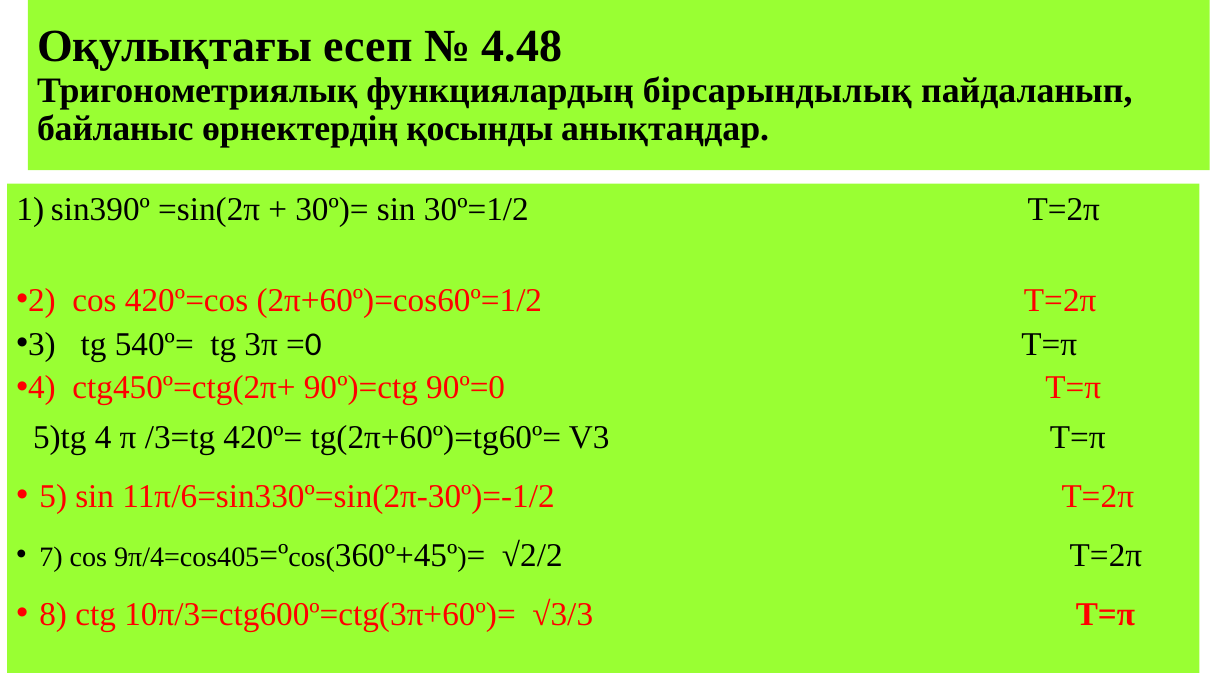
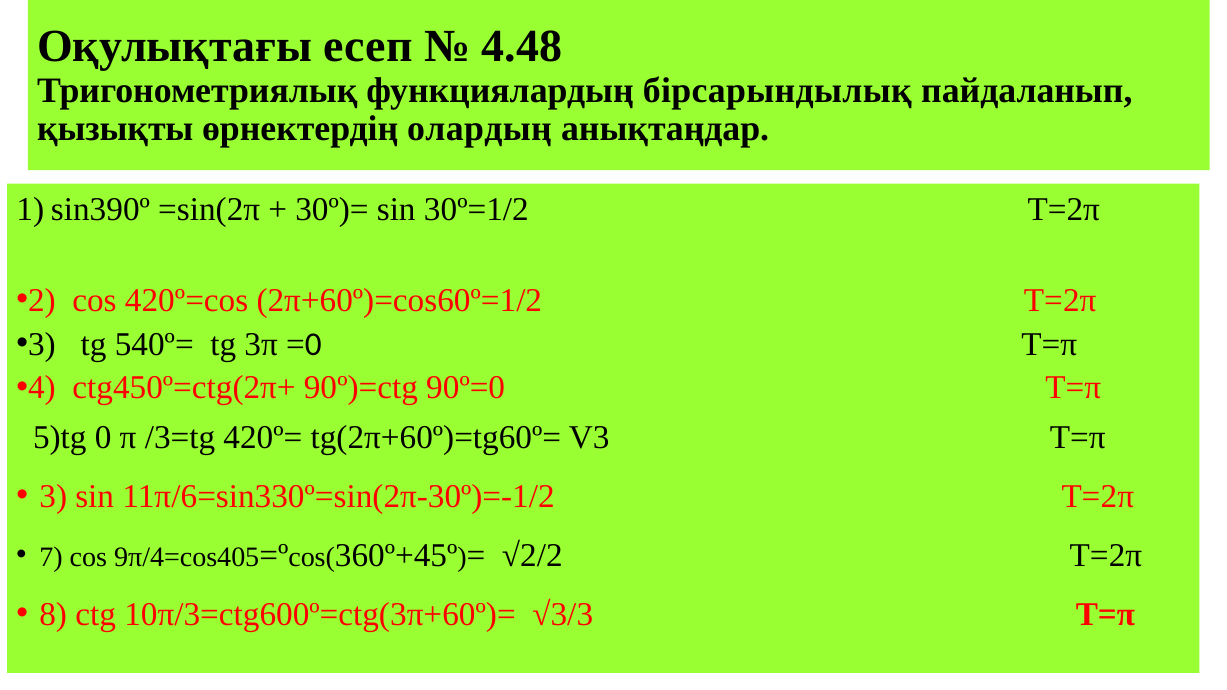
байланыс: байланыс -> қызықты (115, 129)
қосынды: қосынды -> олардың (479, 129)
4: 4 -> 0 (103, 438)
5: 5 -> 3 (53, 497)
